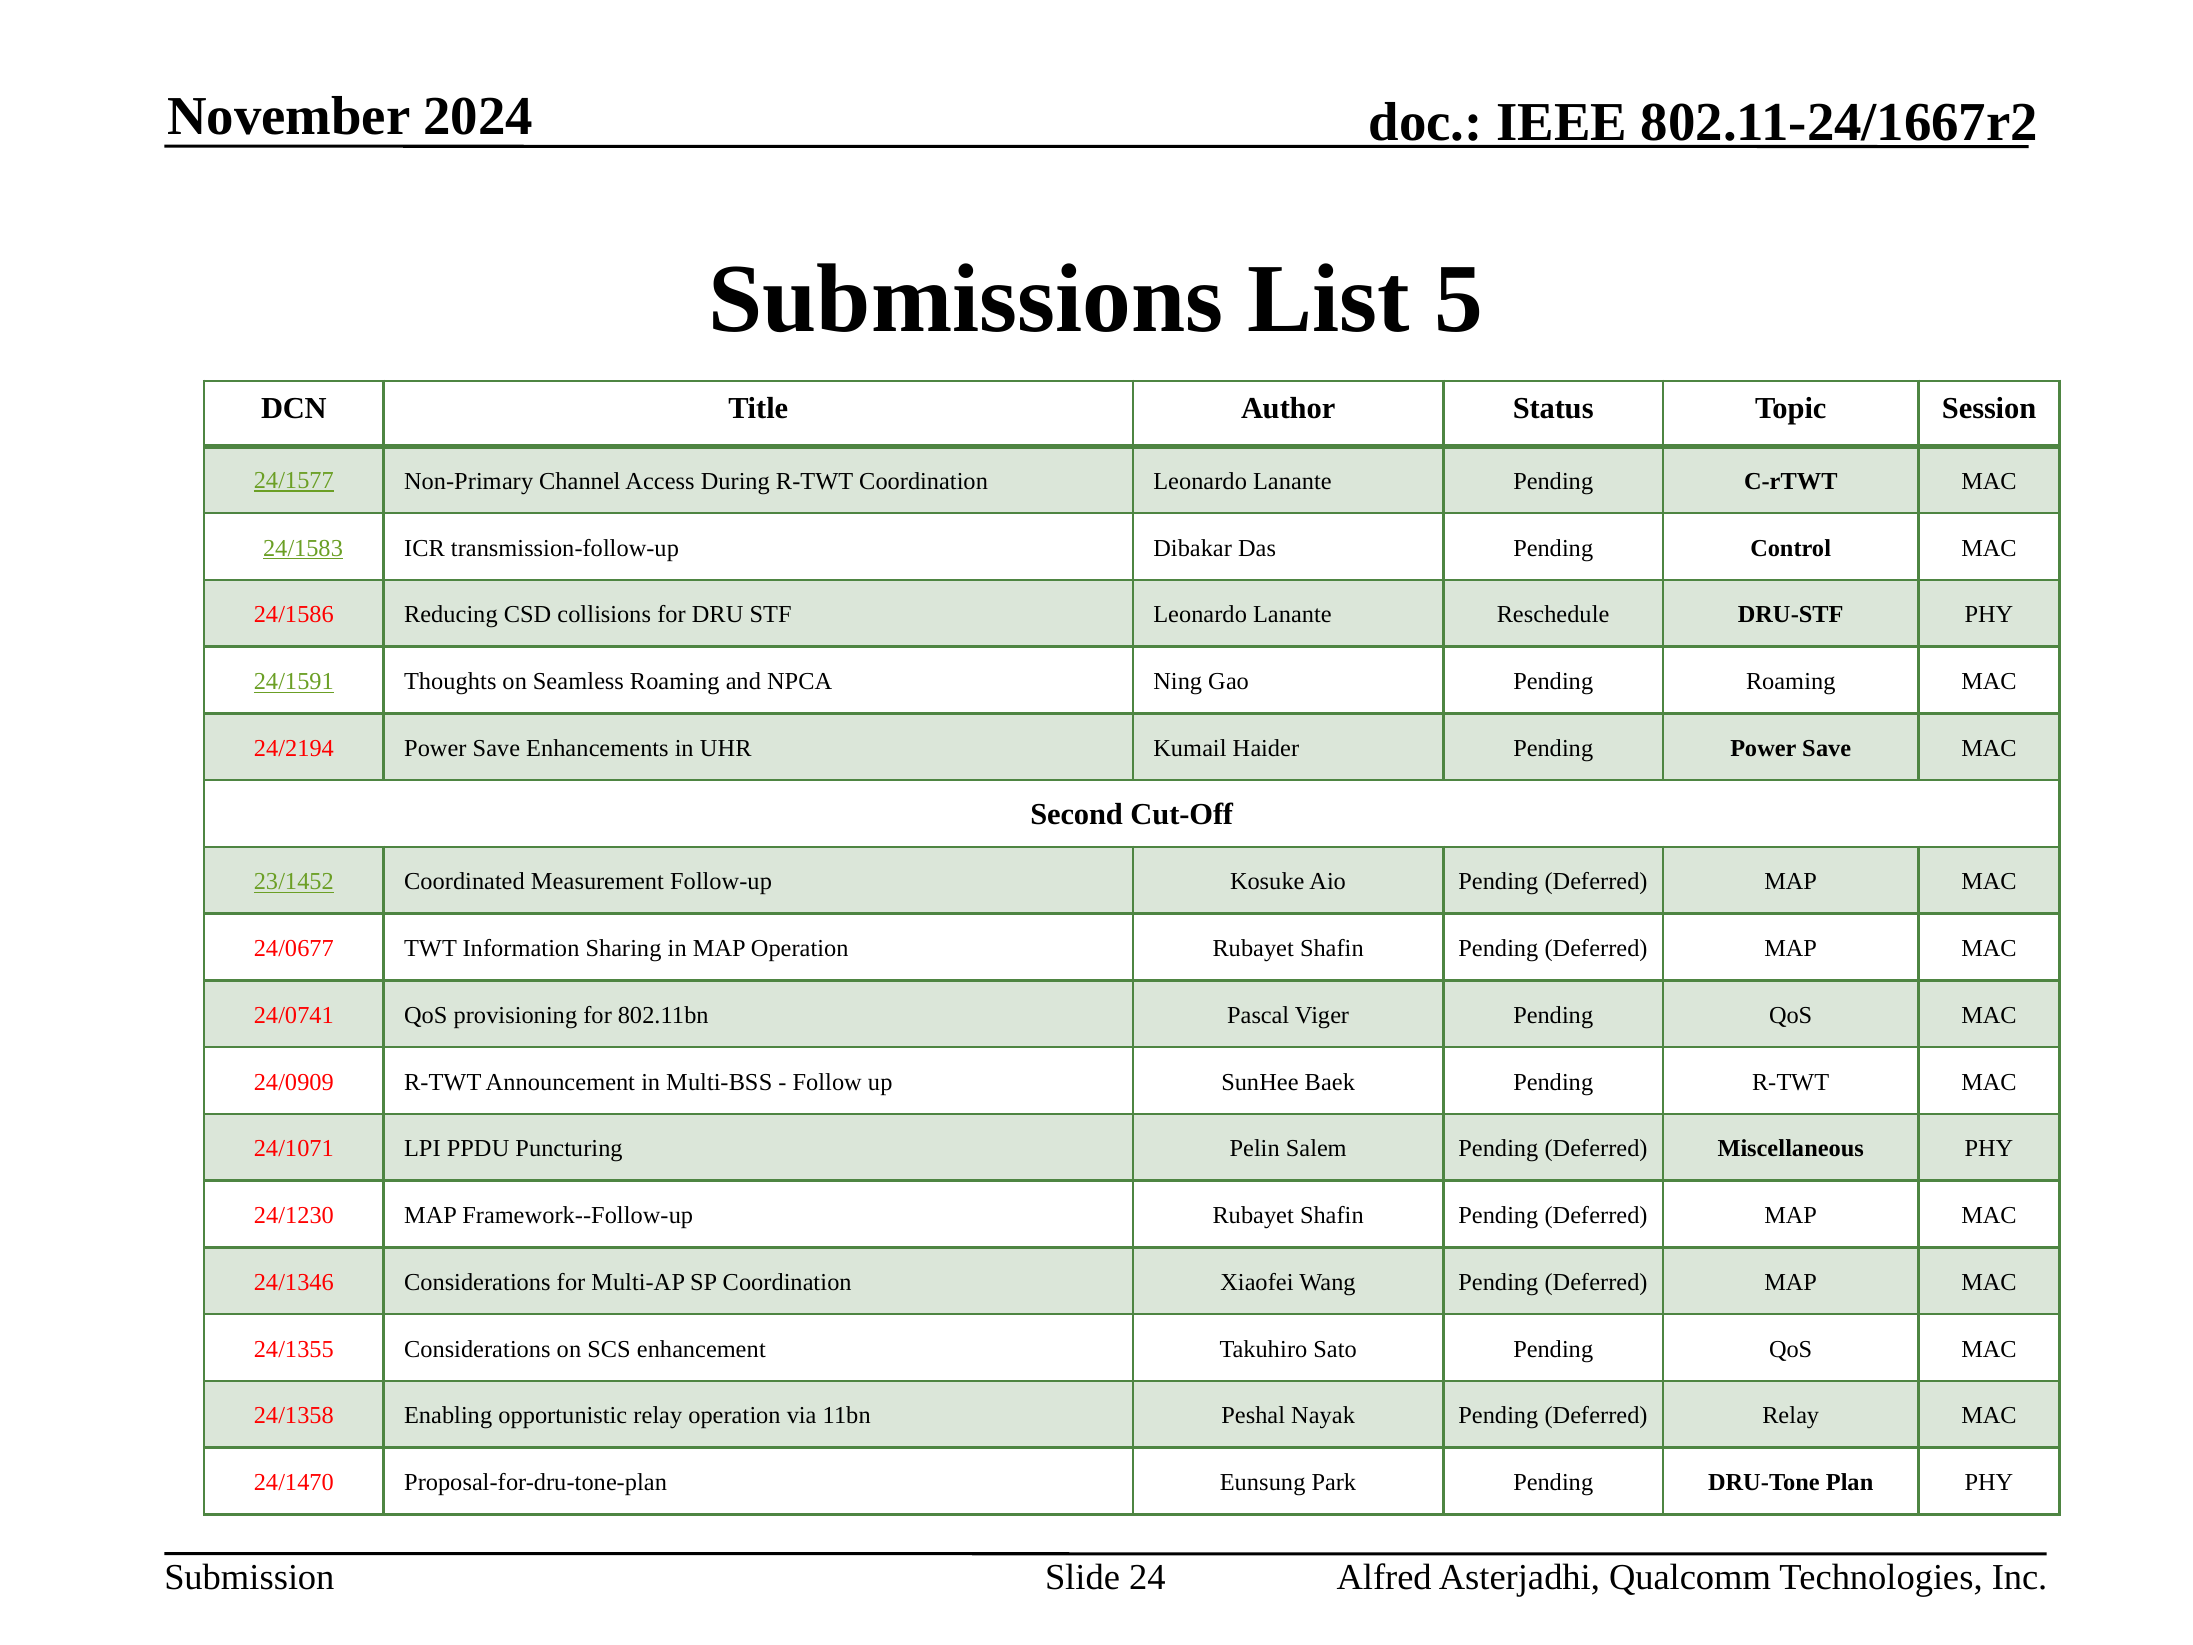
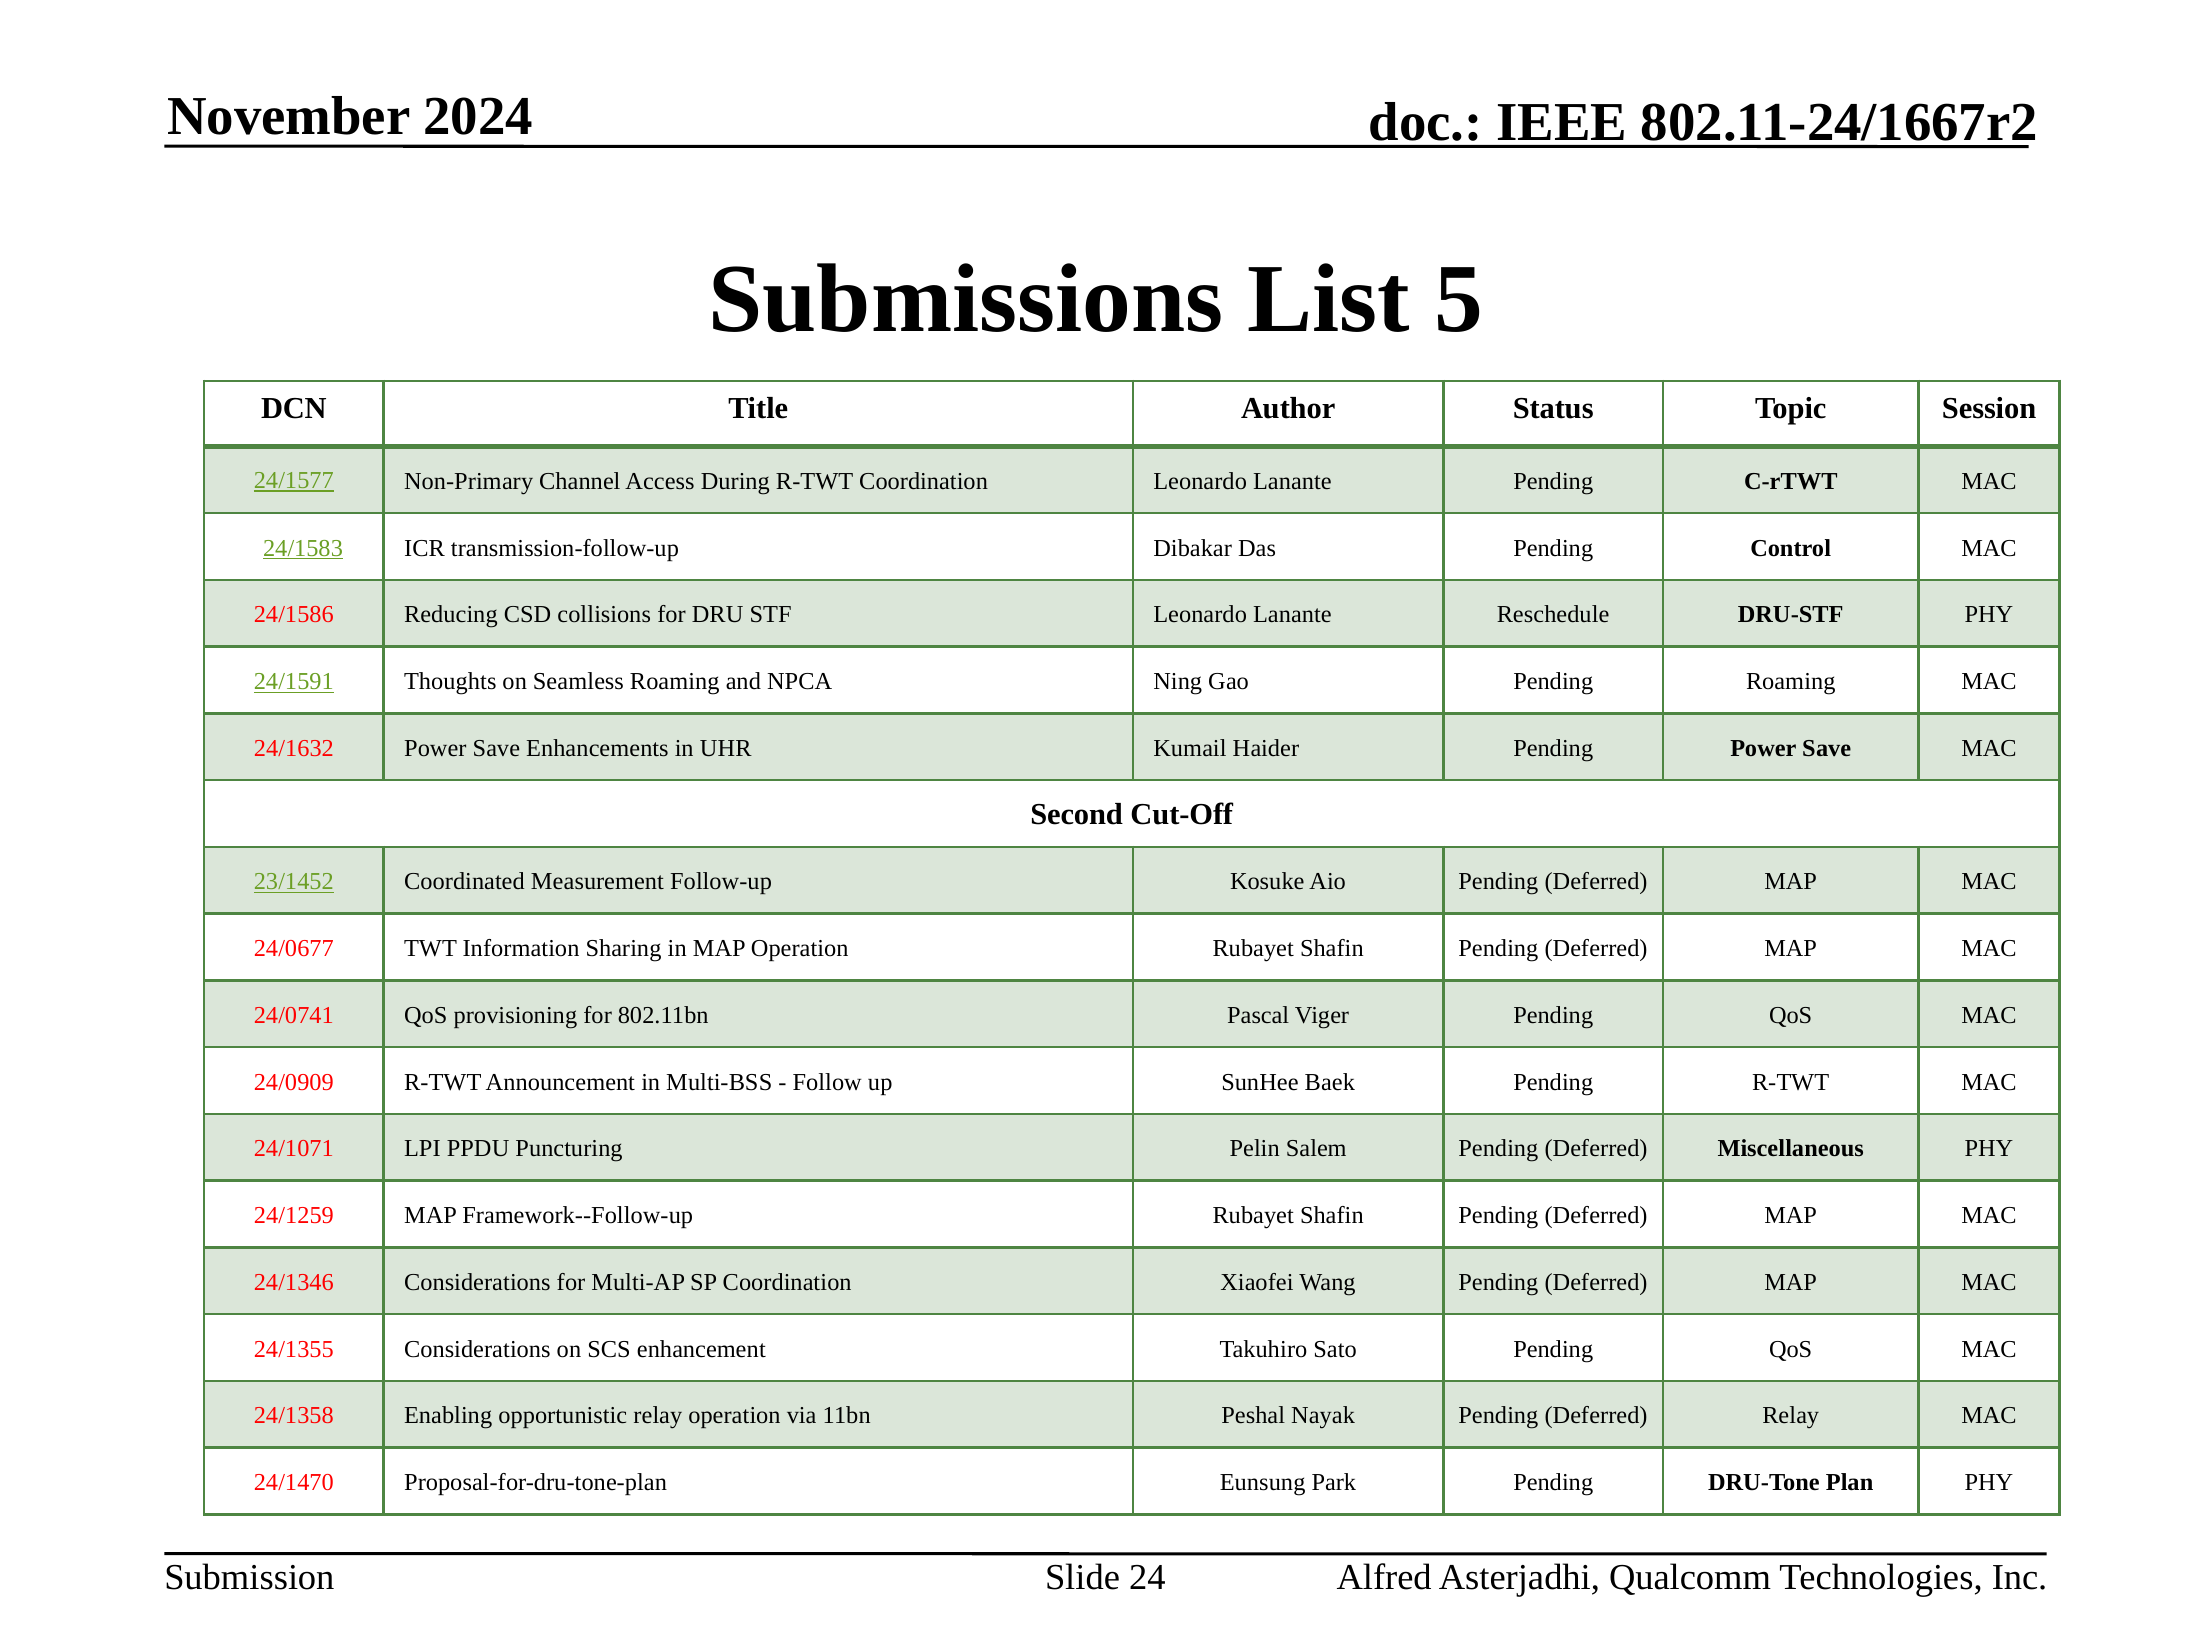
24/2194: 24/2194 -> 24/1632 (294, 748)
24/1230: 24/1230 -> 24/1259 (294, 1215)
